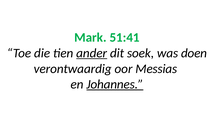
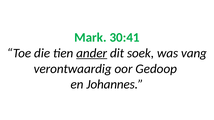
51:41: 51:41 -> 30:41 (125, 38)
doen: doen -> vang (194, 53)
Messias: Messias -> Gedoop (156, 69)
Johannes underline: present -> none (115, 85)
